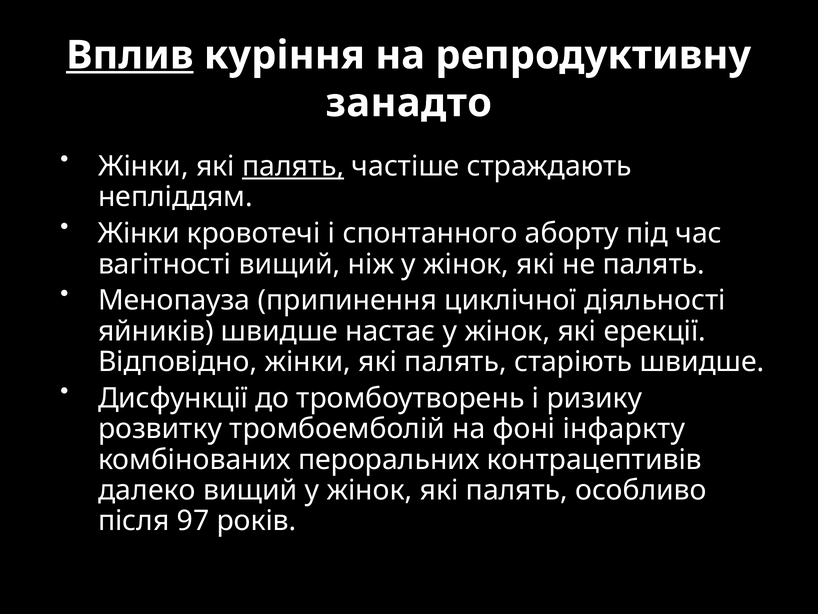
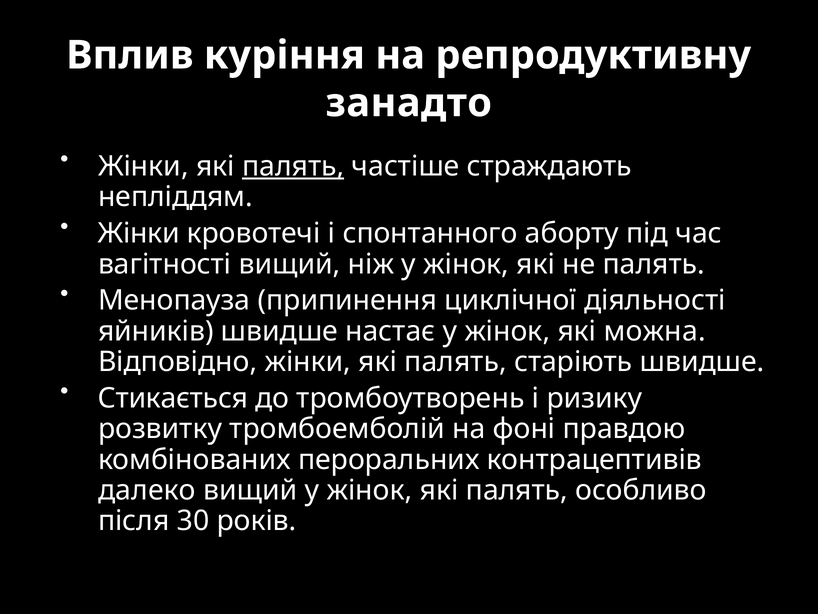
Вплив underline: present -> none (130, 55)
ерекції: ерекції -> можна (655, 331)
Дисфункції: Дисфункції -> Стикається (173, 398)
інфаркту: інфаркту -> правдою (624, 429)
97: 97 -> 30 (193, 521)
